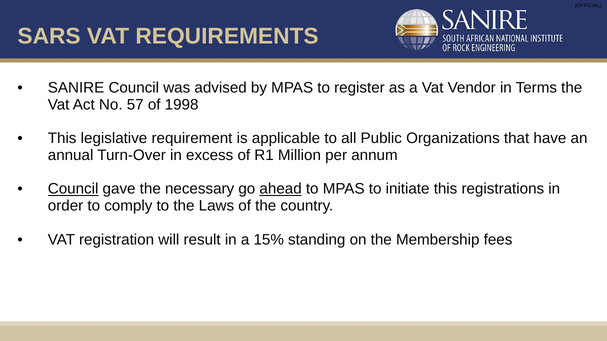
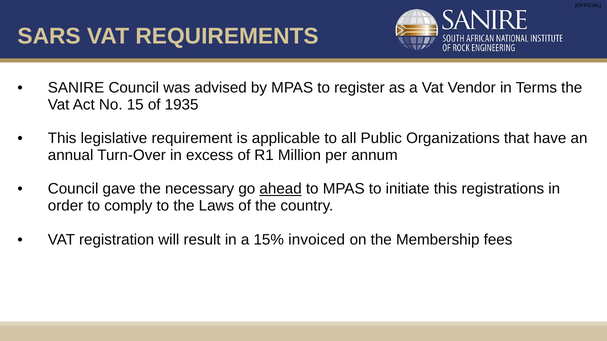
57: 57 -> 15 (135, 105)
1998: 1998 -> 1935 (182, 105)
Council underline: present -> none (73, 189)
standing: standing -> invoiced (317, 240)
